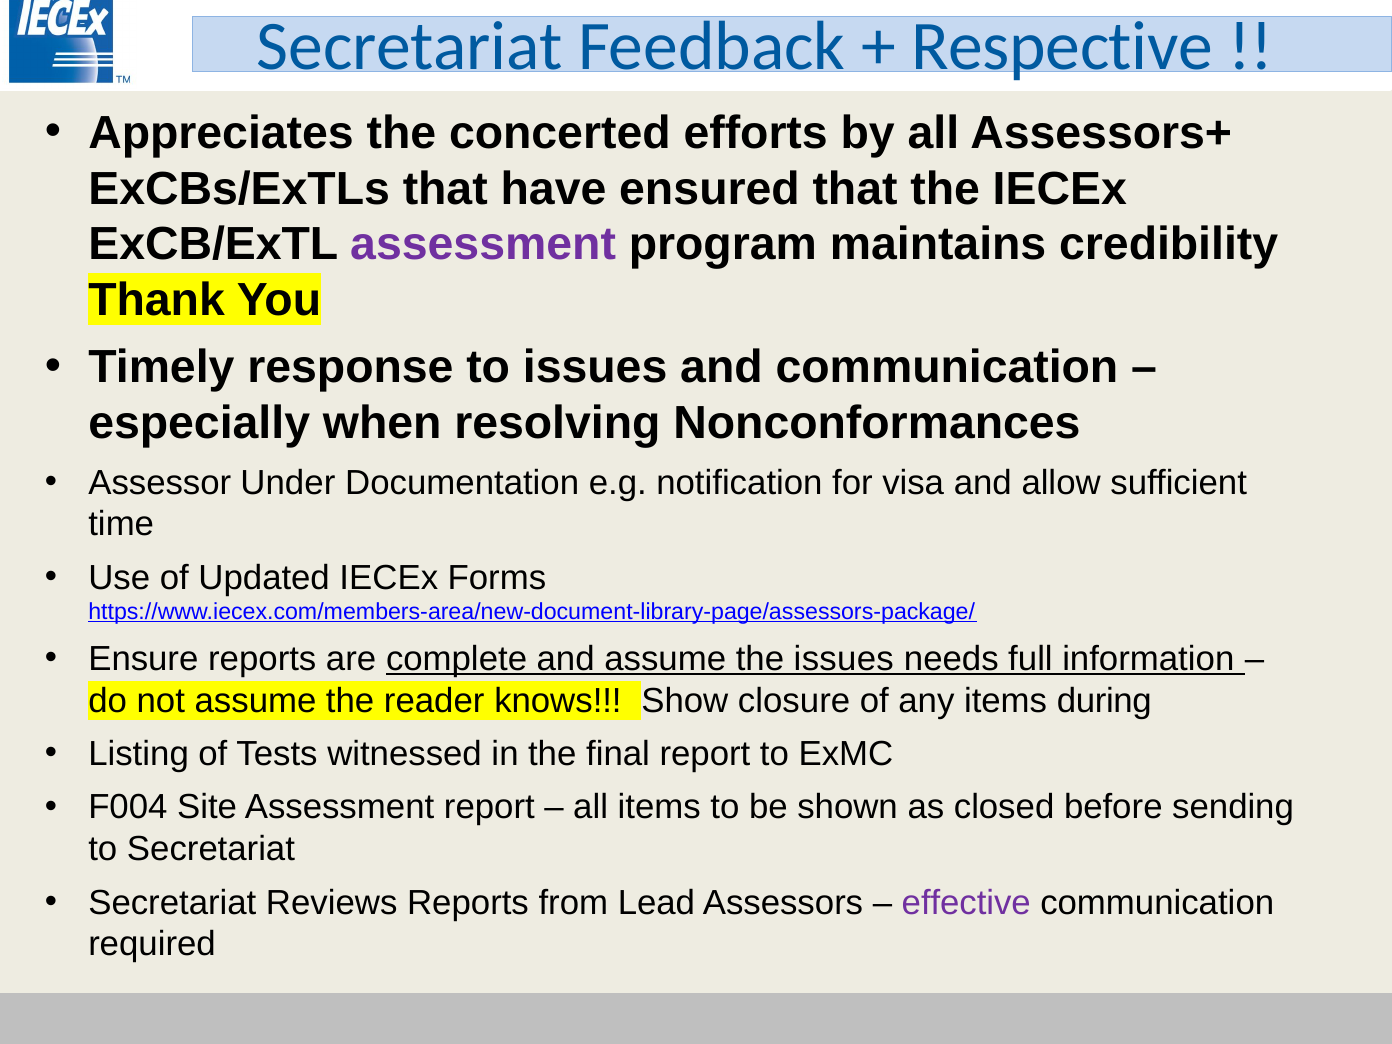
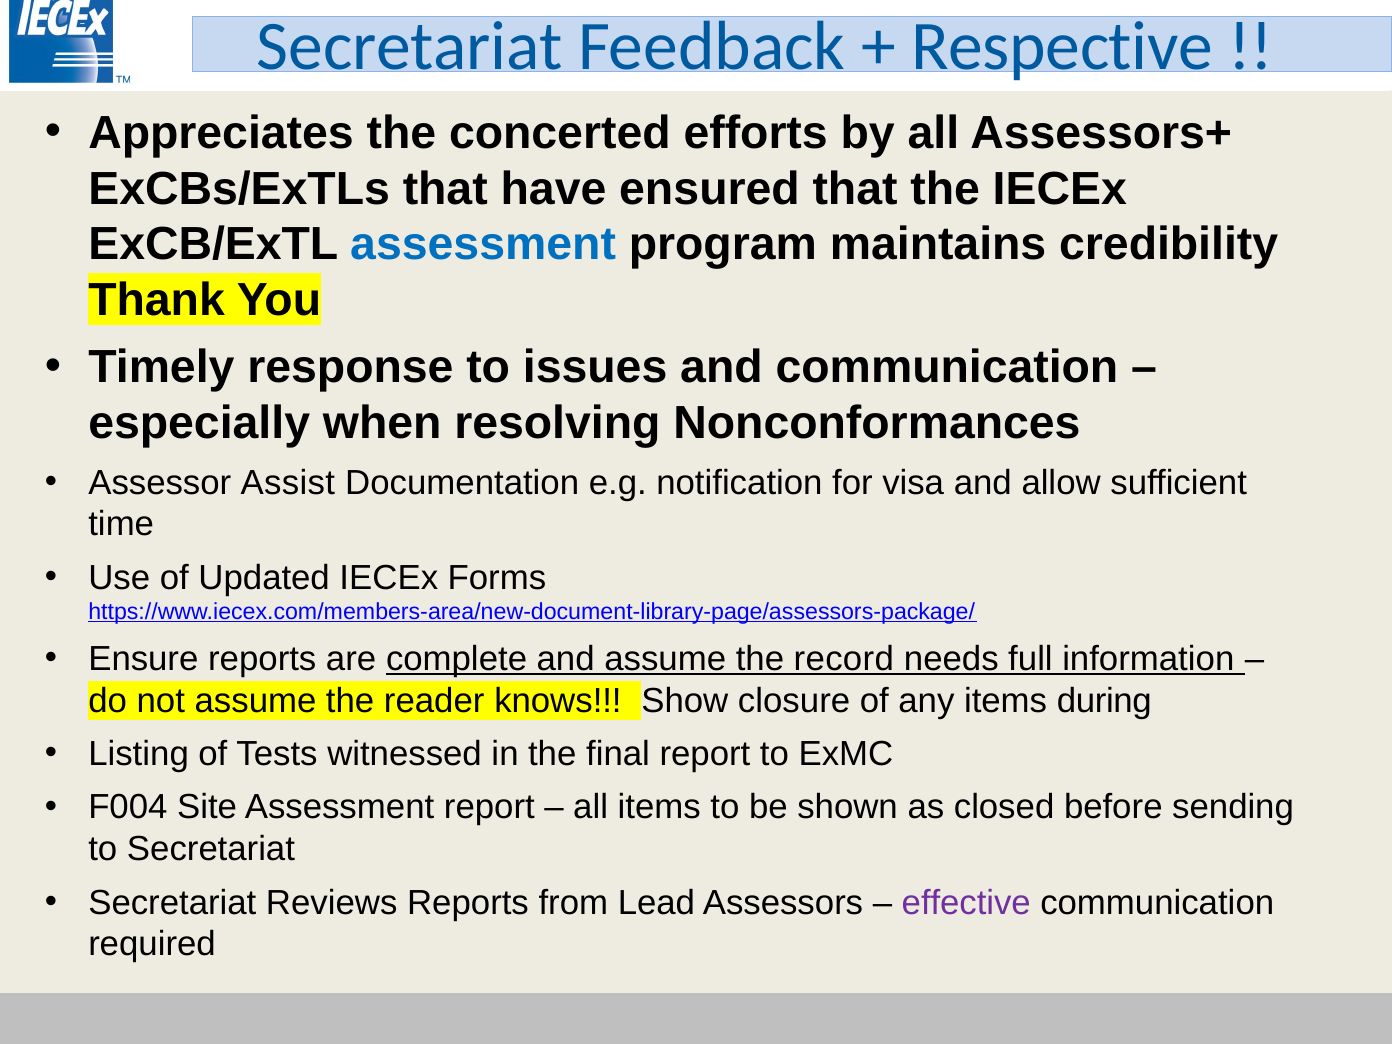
assessment colour: purple -> blue (483, 244)
Under: Under -> Assist (288, 483)
the issues: issues -> record (844, 659)
